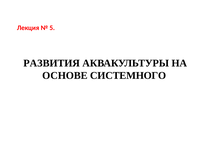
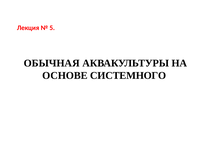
РАЗВИТИЯ: РАЗВИТИЯ -> ОБЫЧНАЯ (52, 63)
